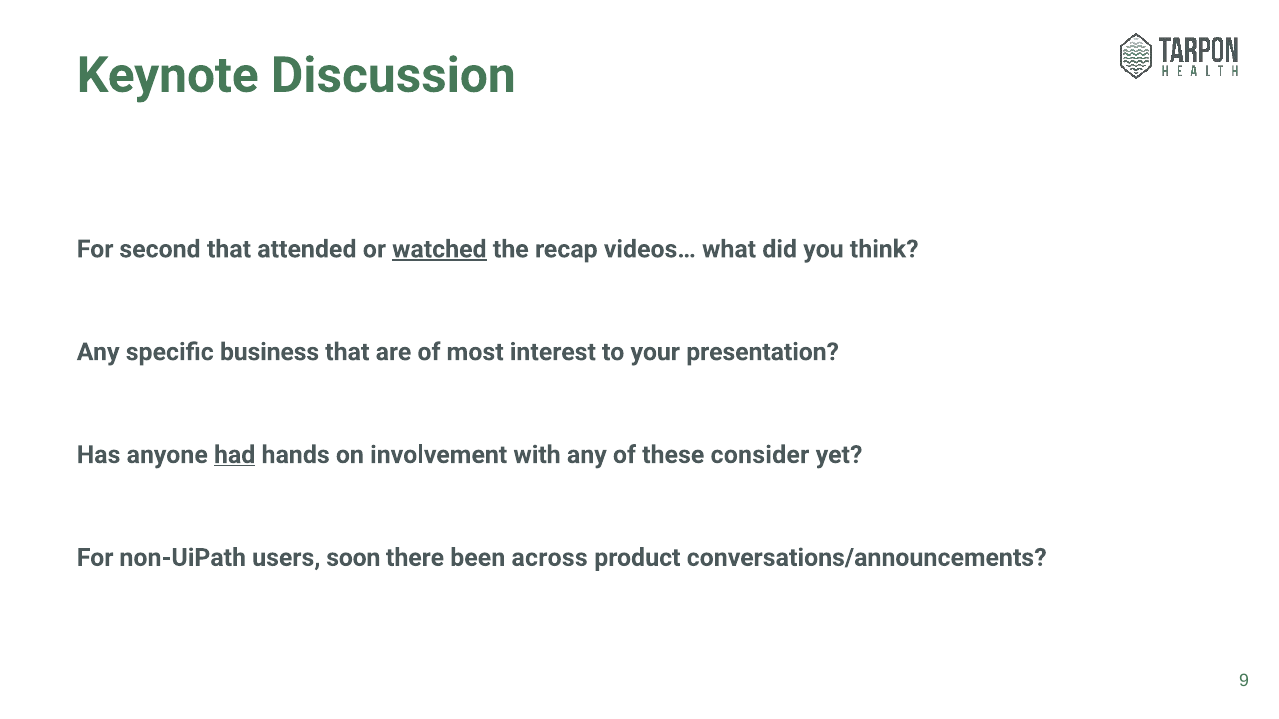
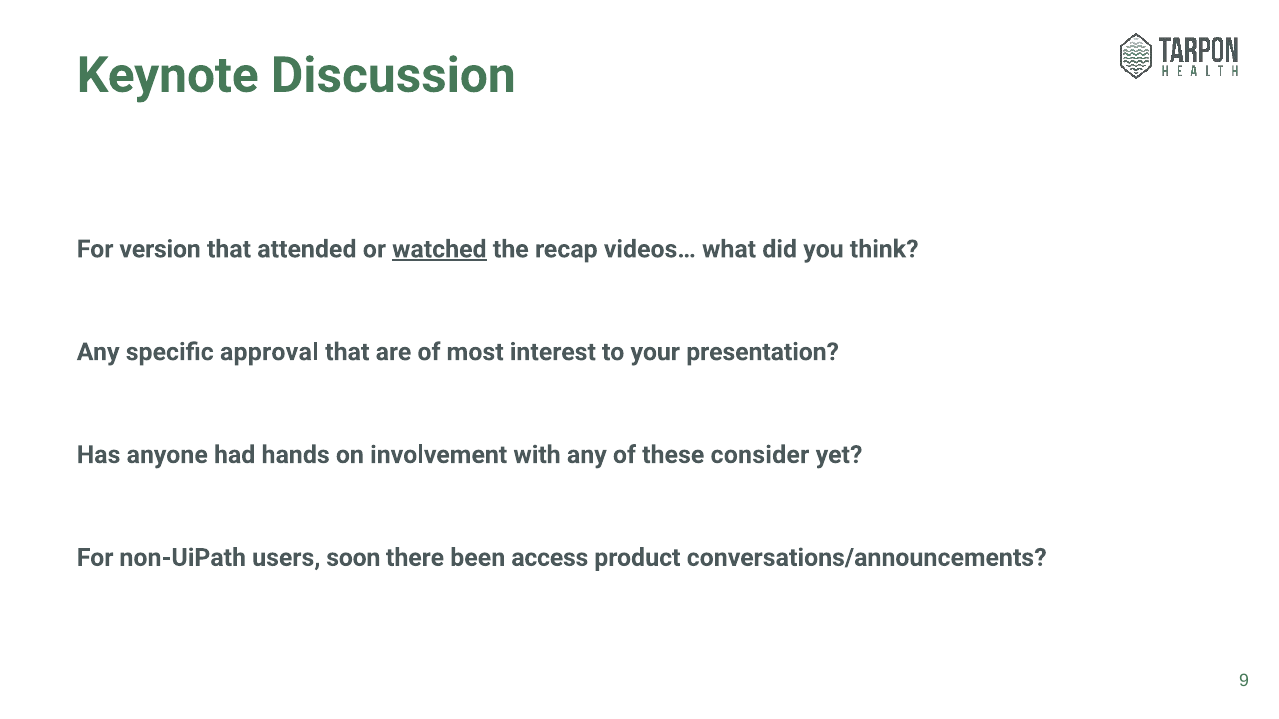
second: second -> version (160, 249)
business: business -> approval (269, 352)
had underline: present -> none (235, 455)
across: across -> access (550, 558)
